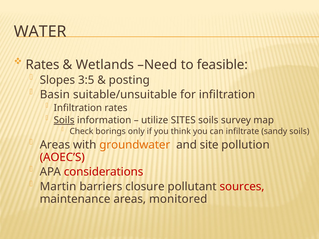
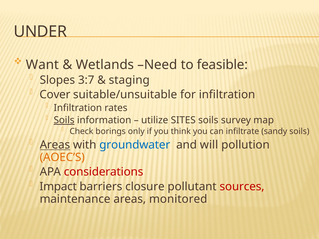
WATER: WATER -> UNDER (40, 32)
Rates: Rates -> Want (42, 65)
3:5: 3:5 -> 3:7 (86, 80)
posting: posting -> staging (129, 80)
Basin: Basin -> Cover (55, 95)
Areas underline: none -> present (55, 145)
groundwater colour: orange -> blue (135, 145)
site: site -> will (209, 145)
AOEC’S colour: red -> orange (62, 157)
Martin: Martin -> Impact (58, 187)
